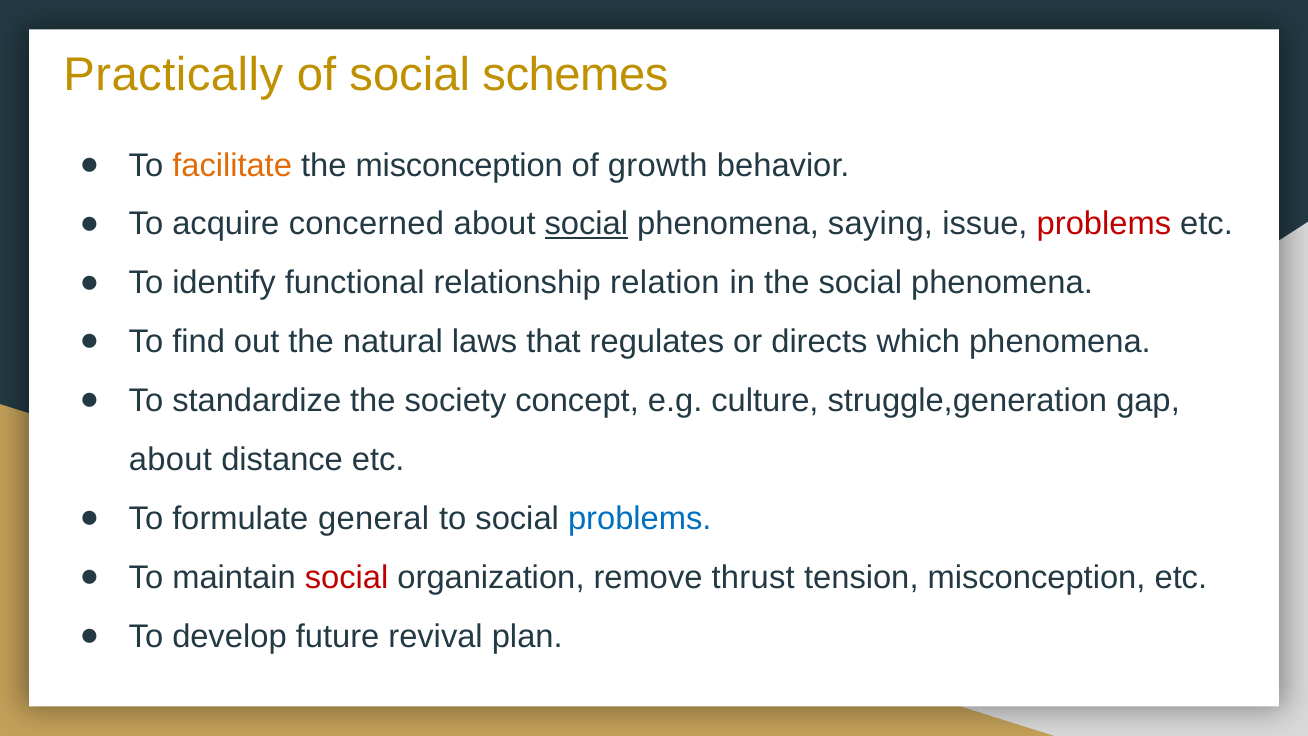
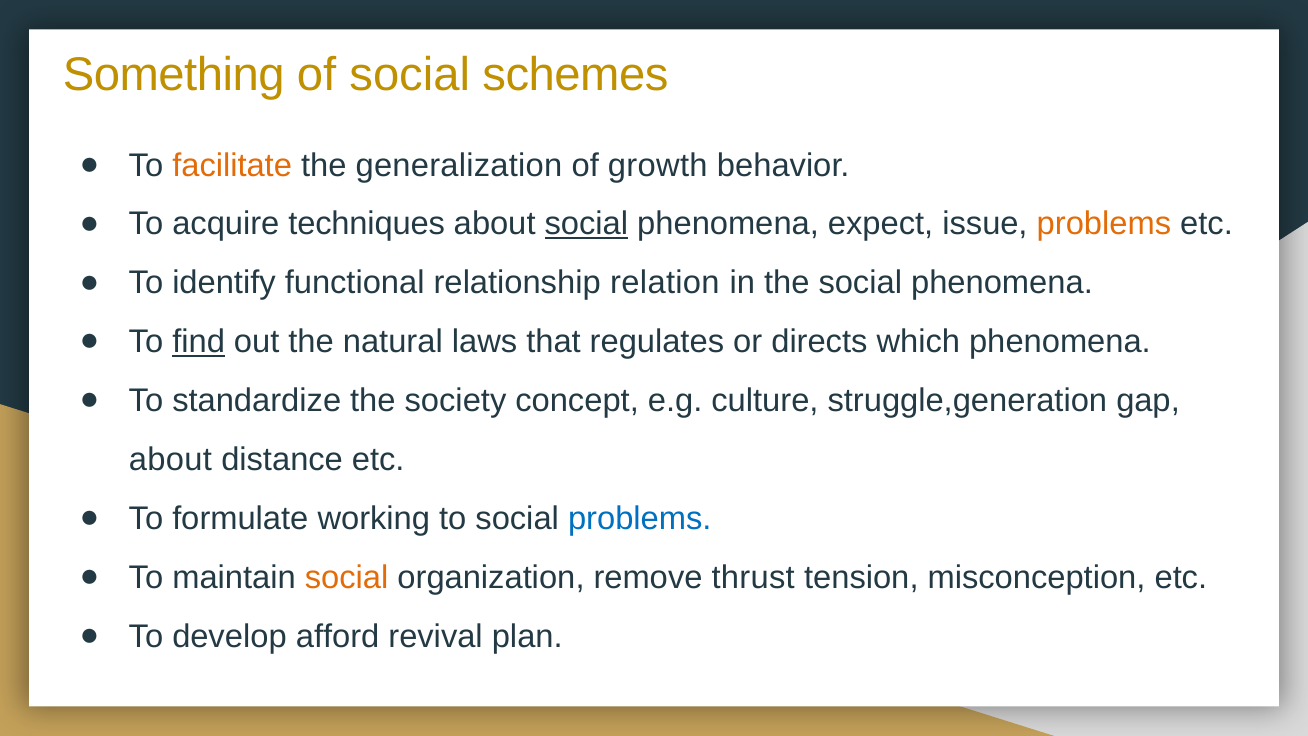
Practically: Practically -> Something (174, 74)
the misconception: misconception -> generalization (459, 165)
concerned: concerned -> techniques (367, 224)
saying: saying -> expect (881, 224)
problems colour: red -> orange (1104, 224)
find underline: none -> present (199, 342)
general: general -> working (374, 518)
social colour: red -> orange (347, 577)
future: future -> afford (338, 636)
